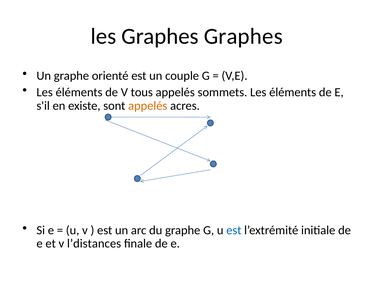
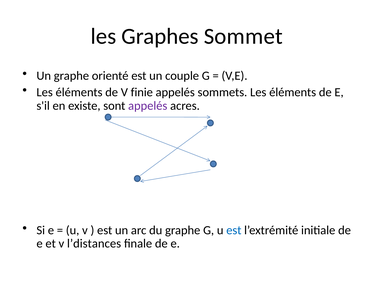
Graphes Graphes: Graphes -> Sommet (243, 36)
tous: tous -> finie (142, 92)
appelés colour: orange -> purple (148, 106)
